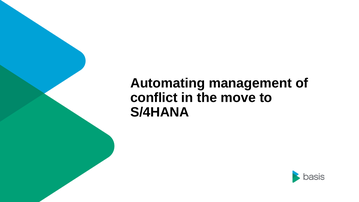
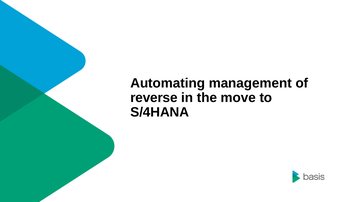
conflict: conflict -> reverse (154, 98)
